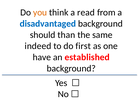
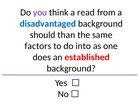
you colour: orange -> purple (40, 12)
indeed: indeed -> factors (38, 46)
first: first -> into (83, 46)
have: have -> does (42, 57)
